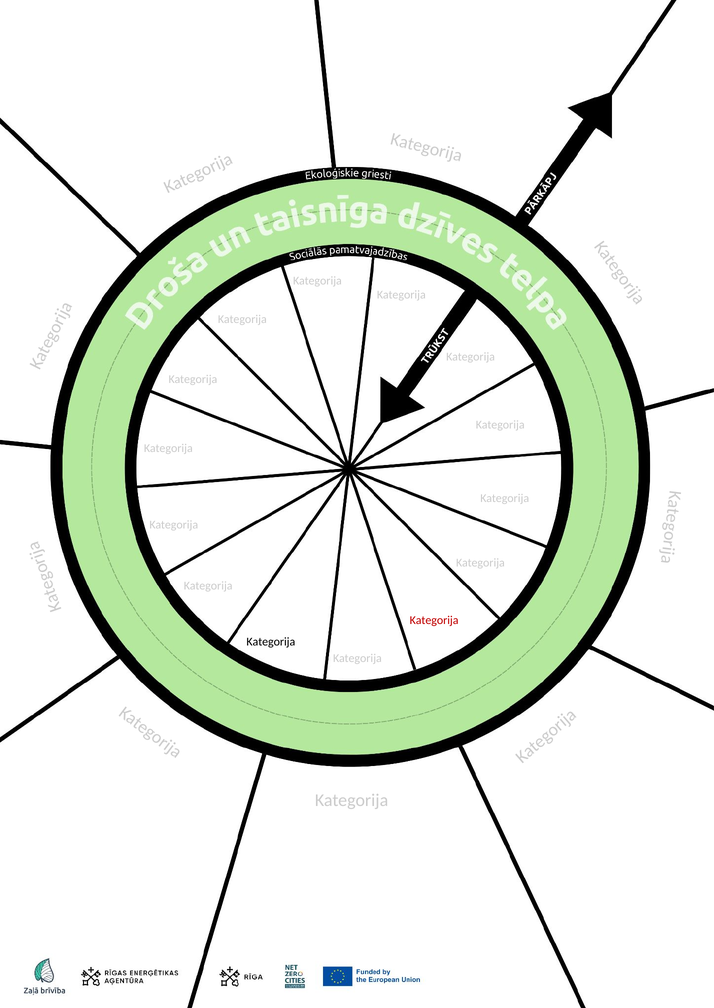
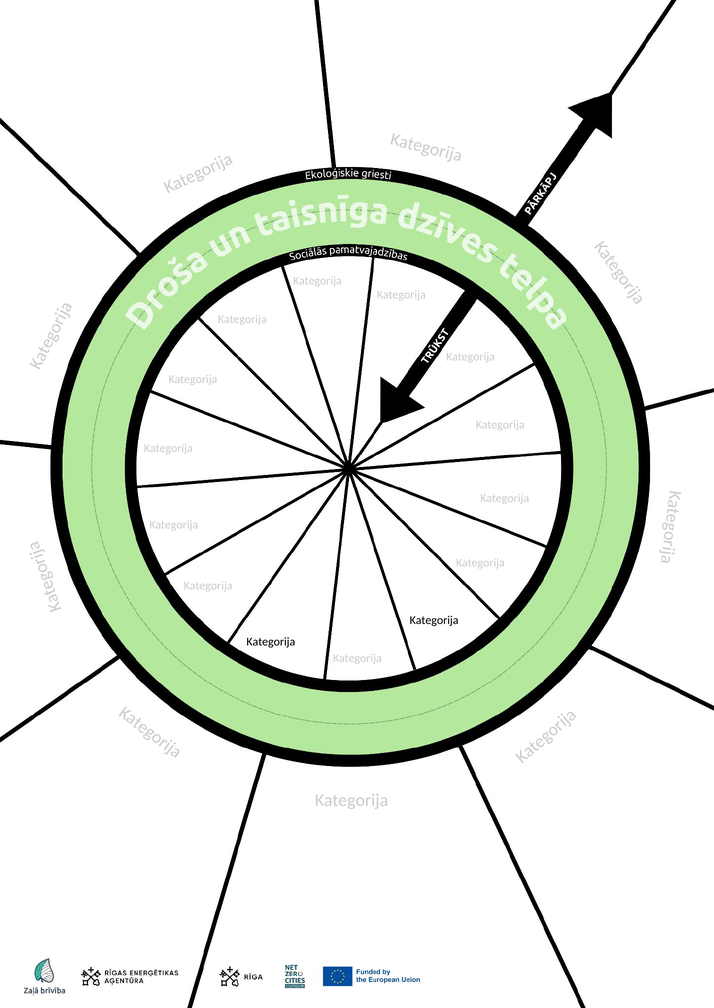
Kategorija colour: red -> black (434, 620)
